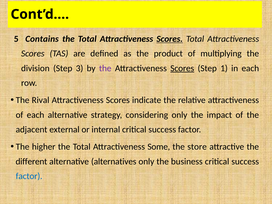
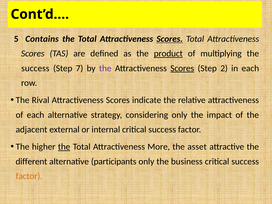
product underline: none -> present (168, 54)
division: division -> success (35, 68)
3: 3 -> 7 (80, 68)
1: 1 -> 2 (224, 68)
the underline: none -> present (64, 147)
Some: Some -> More (159, 147)
store: store -> asset (197, 147)
alternatives: alternatives -> participants (114, 161)
factor colour: blue -> orange (29, 176)
